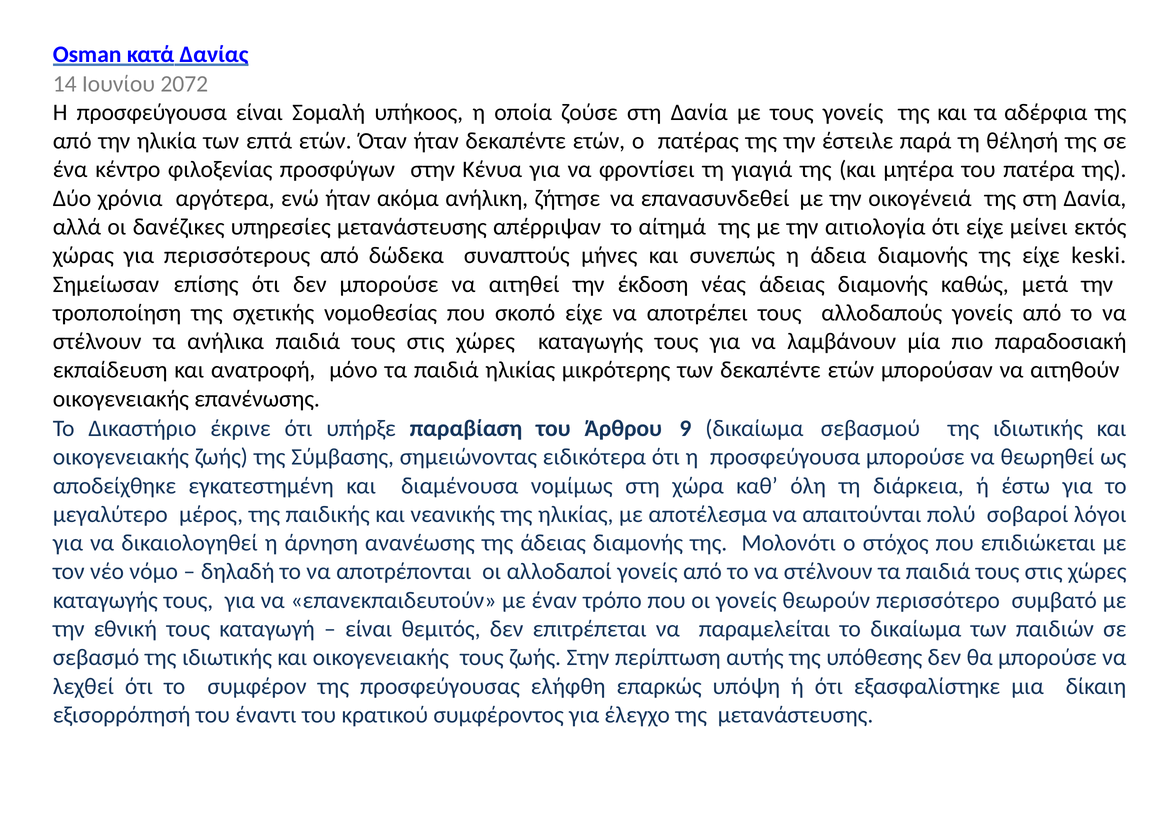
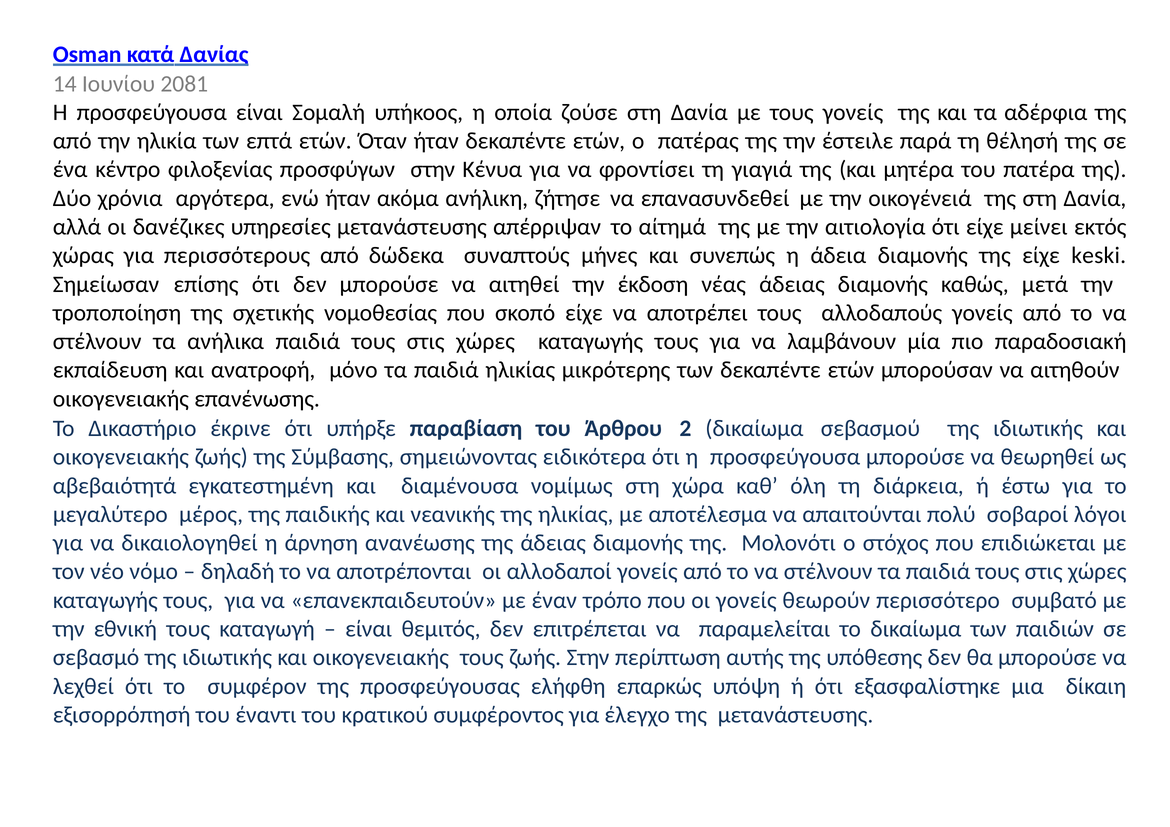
2072: 2072 -> 2081 (184, 84)
9: 9 -> 2 (685, 428)
αποδείχθηκε: αποδείχθηκε -> αβεβαιότητά (114, 486)
